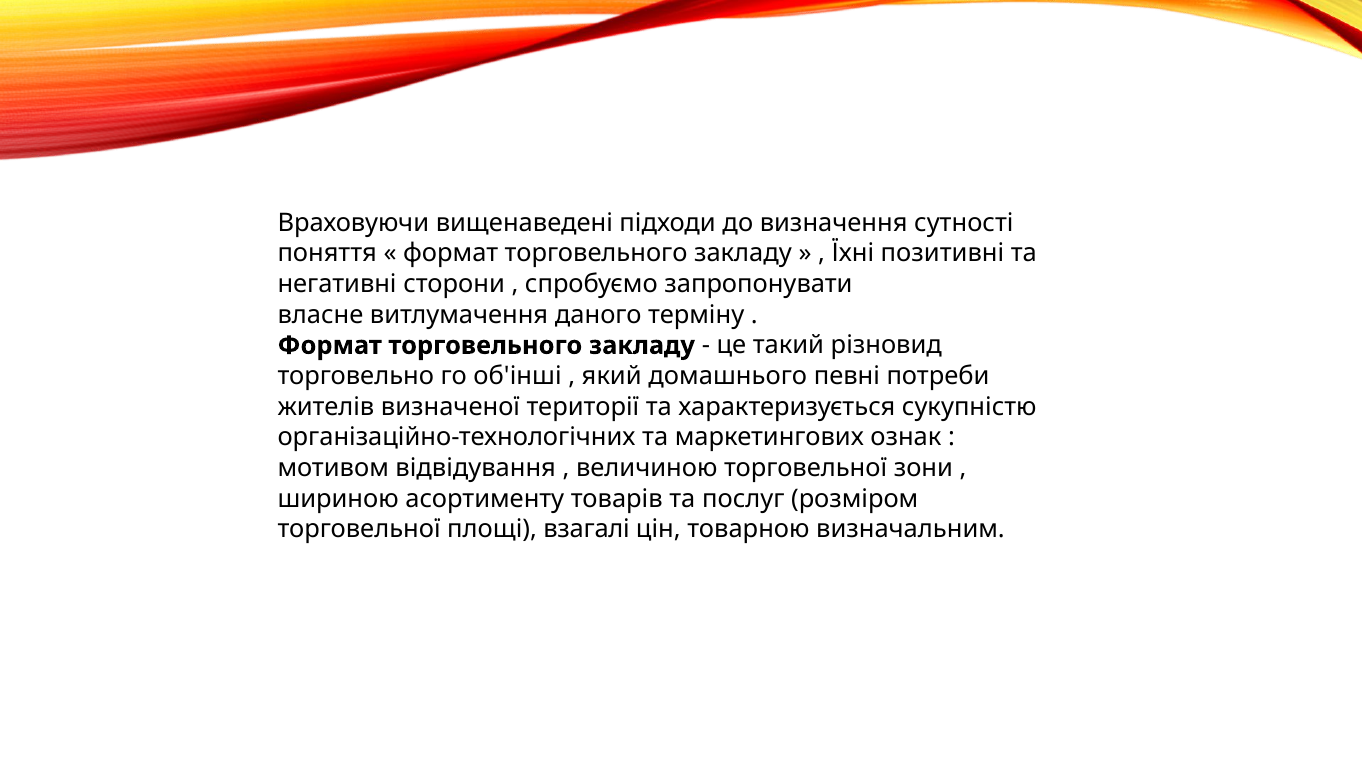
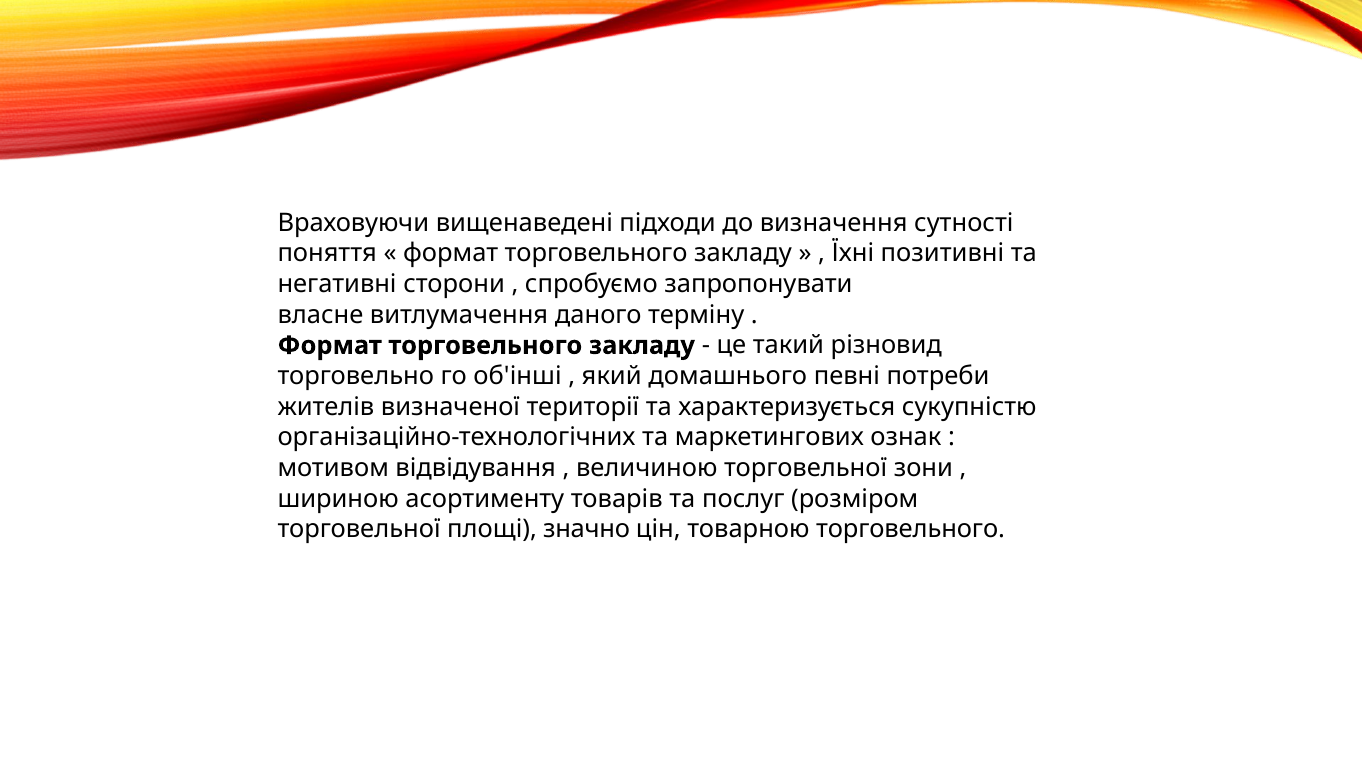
взагалі: взагалі -> значно (587, 529)
товарною визначальним: визначальним -> торговельного (911, 529)
